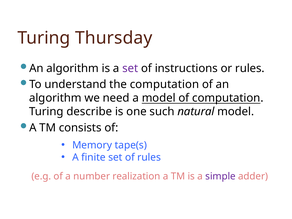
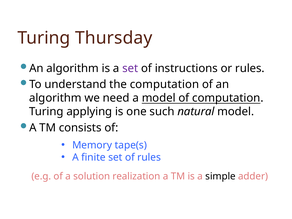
describe: describe -> applying (89, 112)
number: number -> solution (92, 176)
simple colour: purple -> black (220, 176)
